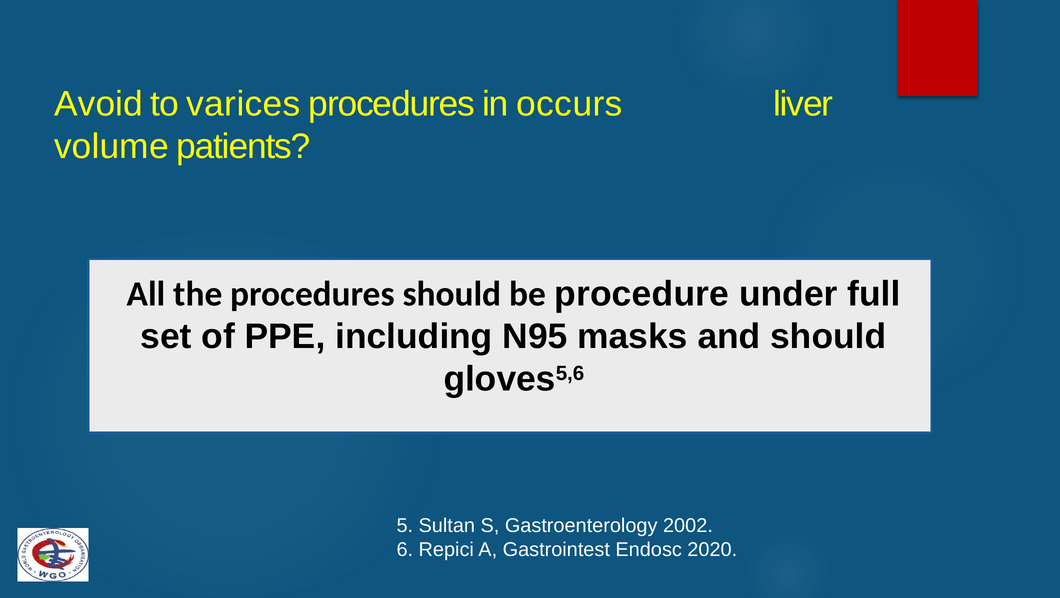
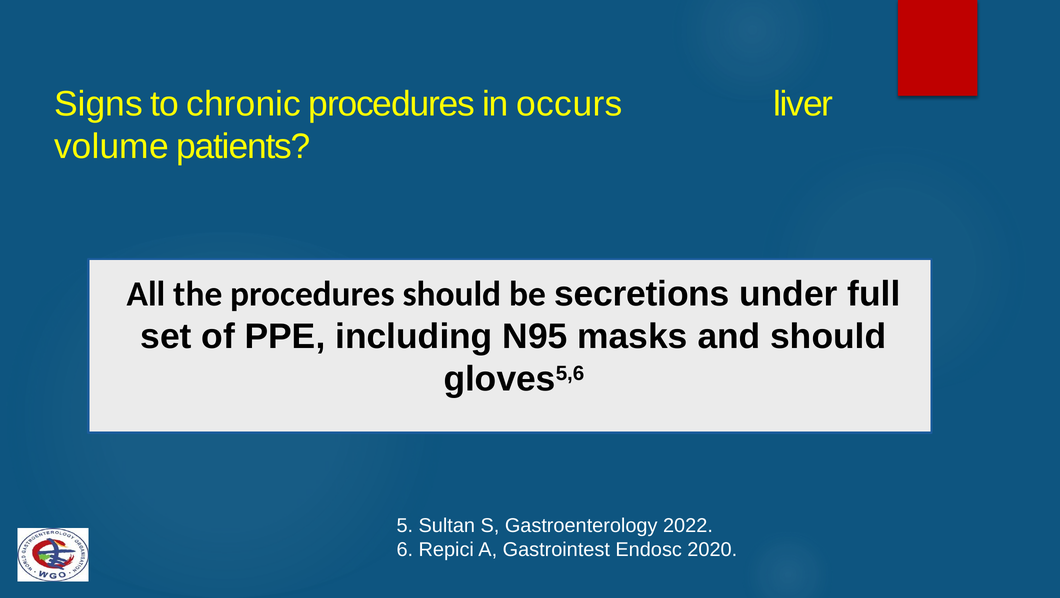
Avoid: Avoid -> Signs (98, 104)
varices: varices -> chronic (244, 104)
procedure: procedure -> secretions (642, 294)
2002: 2002 -> 2022 (688, 525)
